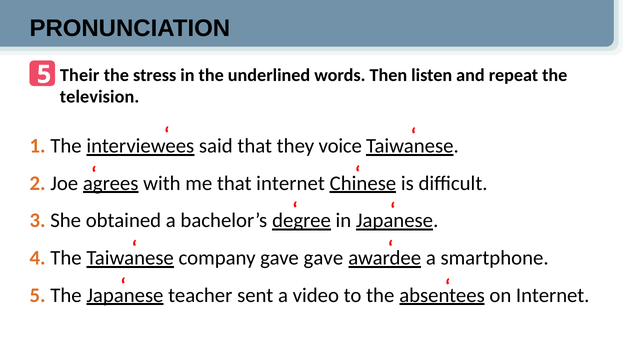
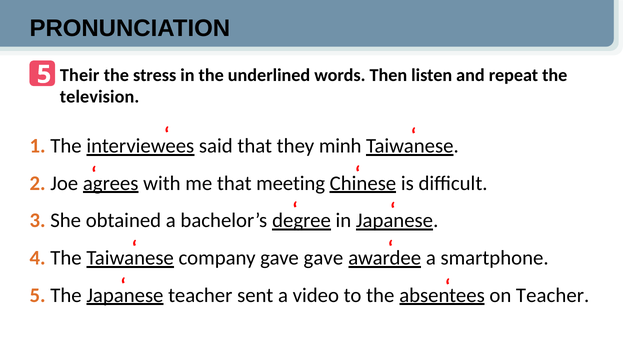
voice: voice -> minh (340, 146)
that internet: internet -> meeting (291, 184)
on Internet: Internet -> Teacher (553, 296)
